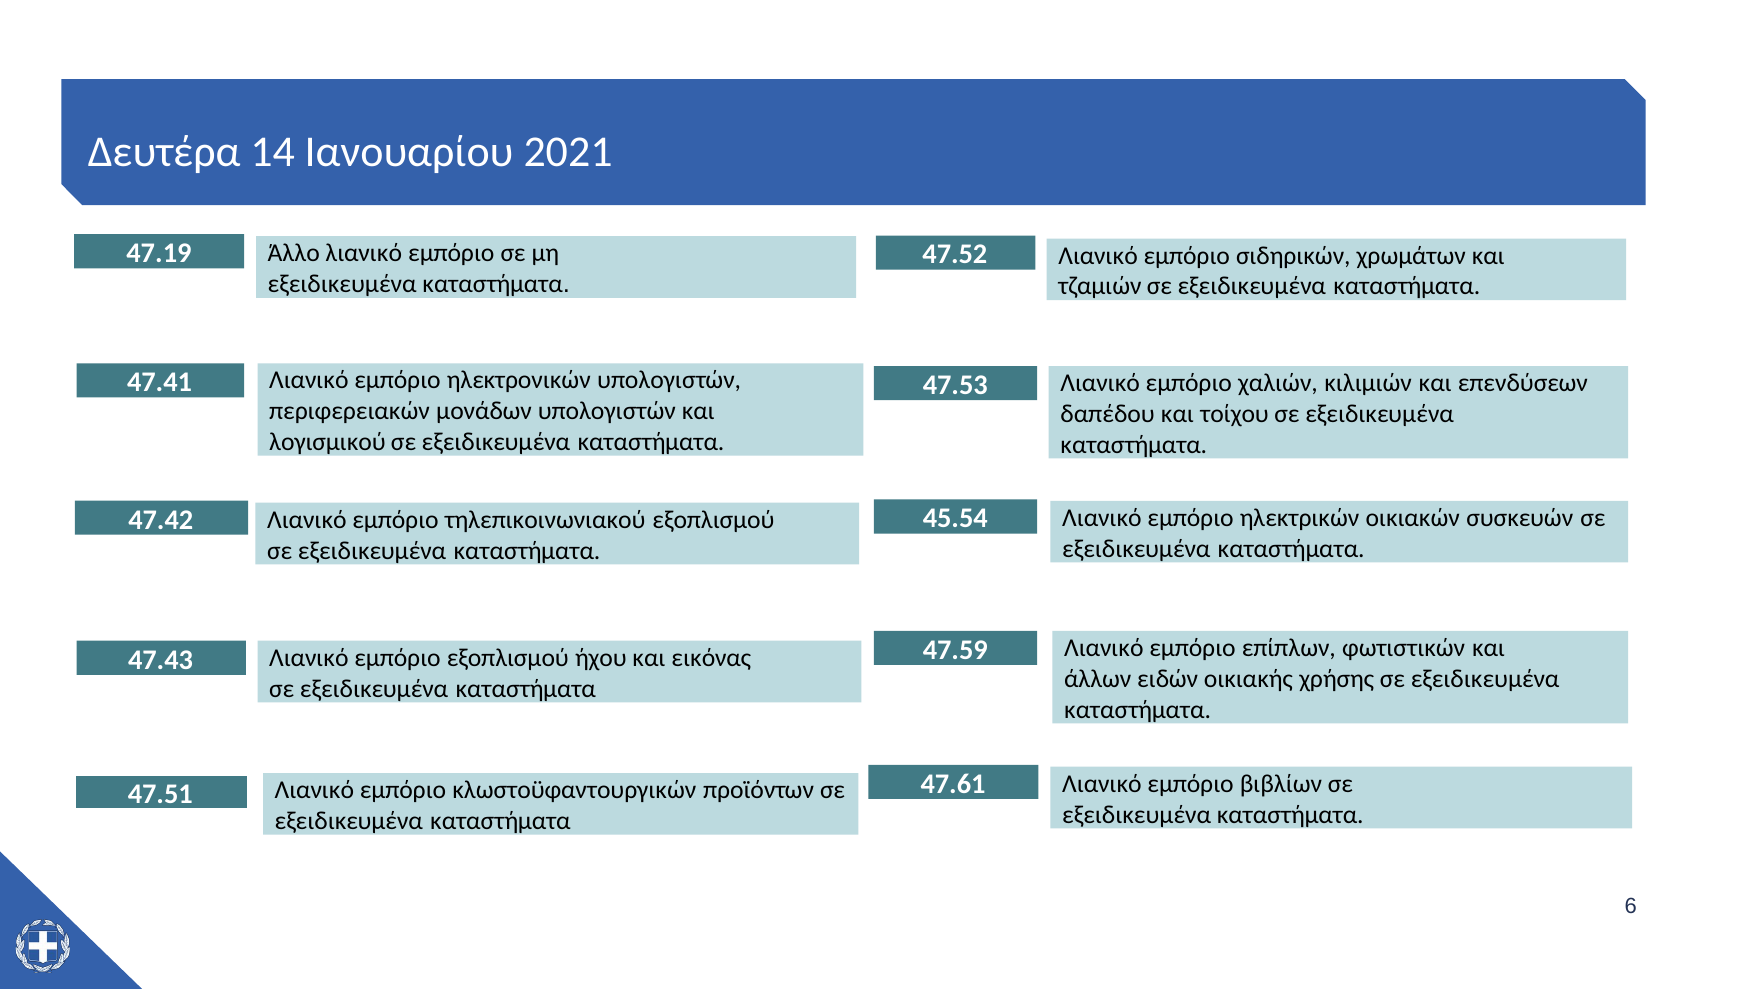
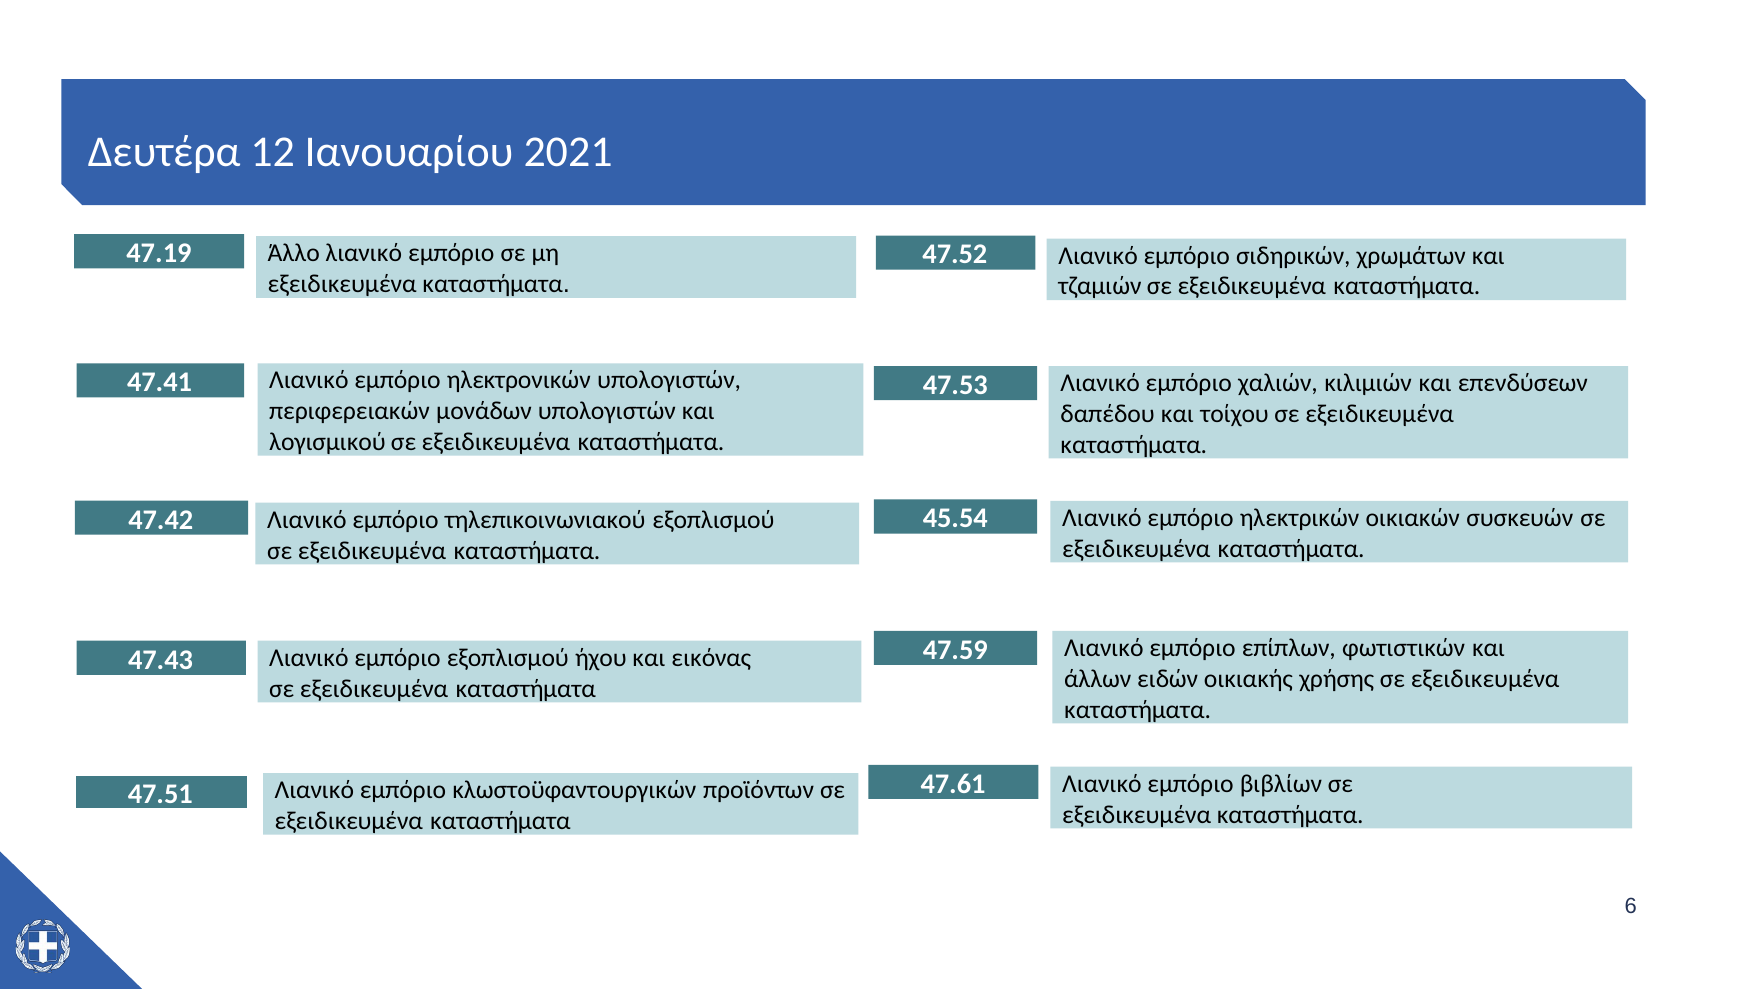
14: 14 -> 12 (273, 152)
